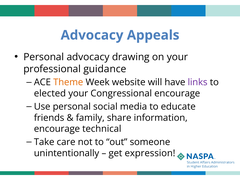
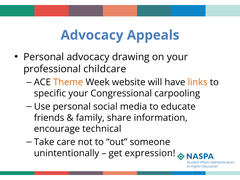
guidance: guidance -> childcare (105, 69)
links colour: purple -> orange (198, 82)
elected: elected -> specific (50, 93)
Congressional encourage: encourage -> carpooling (177, 93)
